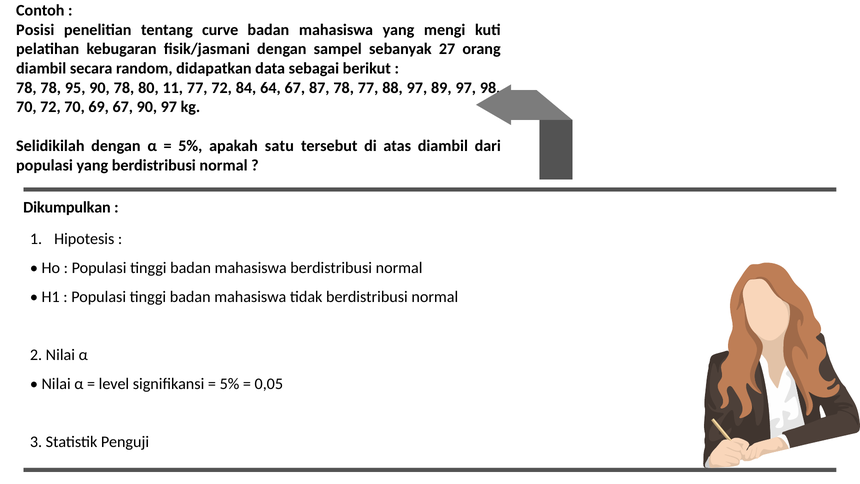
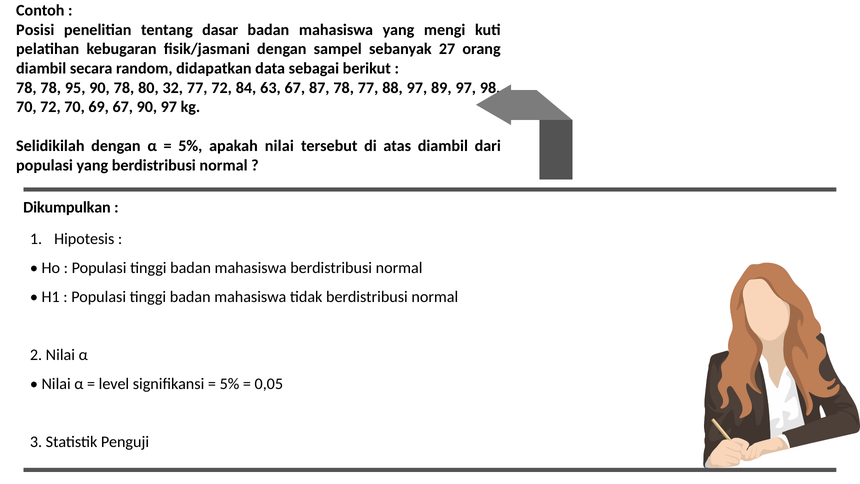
curve: curve -> dasar (220, 30)
11: 11 -> 32 (173, 88)
64: 64 -> 63 (270, 88)
apakah satu: satu -> nilai (279, 146)
